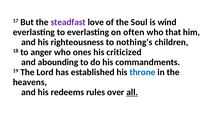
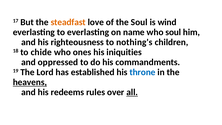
steadfast colour: purple -> orange (68, 22)
often: often -> name (134, 32)
who that: that -> soul (173, 32)
anger: anger -> chide (41, 52)
criticized: criticized -> iniquities (124, 52)
abounding: abounding -> oppressed (58, 62)
heavens underline: none -> present (30, 82)
